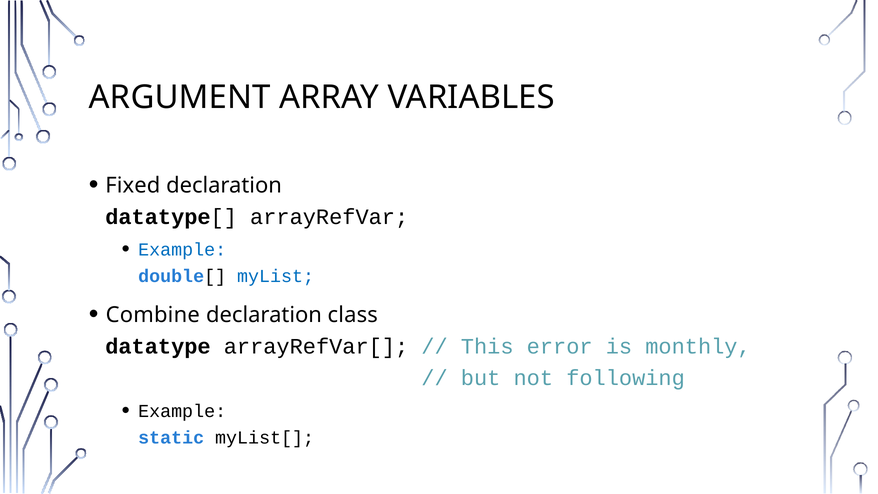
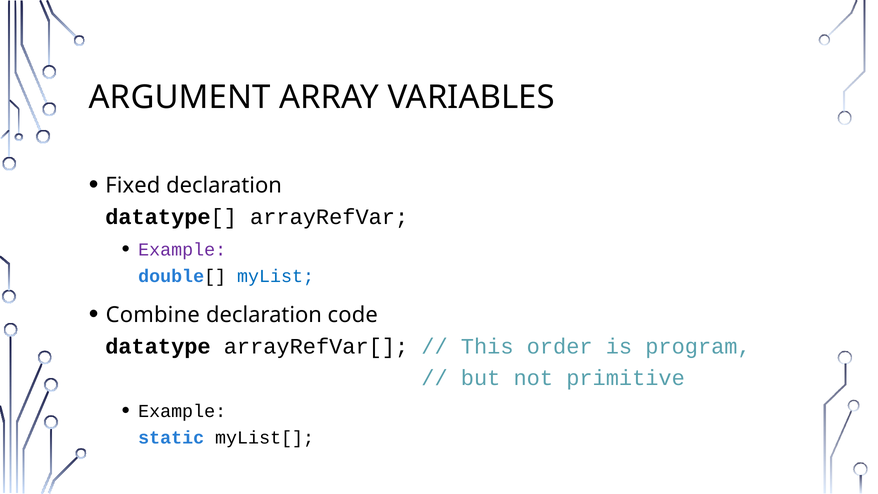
Example colour: blue -> purple (182, 250)
class: class -> code (353, 315)
error: error -> order (560, 347)
monthly: monthly -> program (698, 347)
following: following -> primitive (626, 378)
